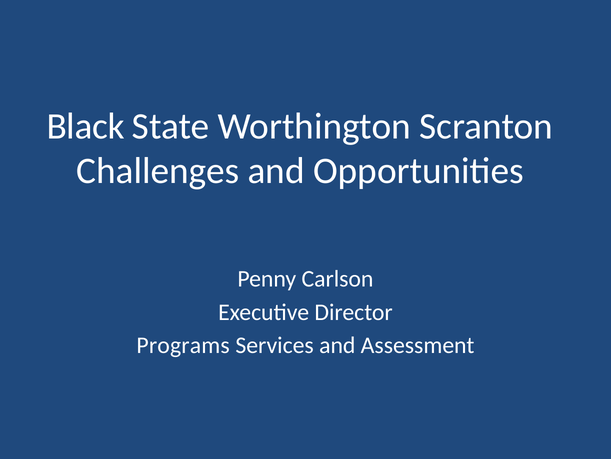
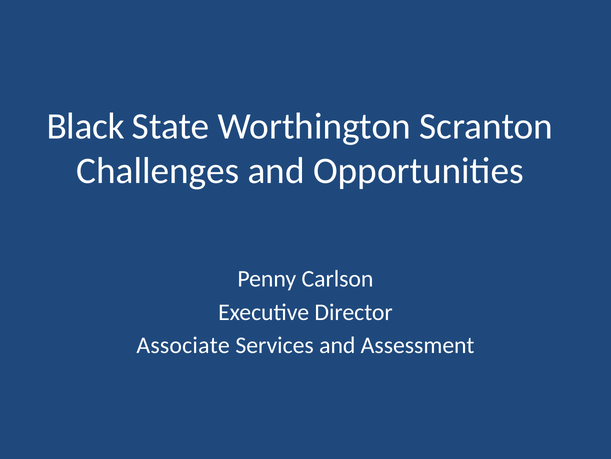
Programs: Programs -> Associate (183, 345)
